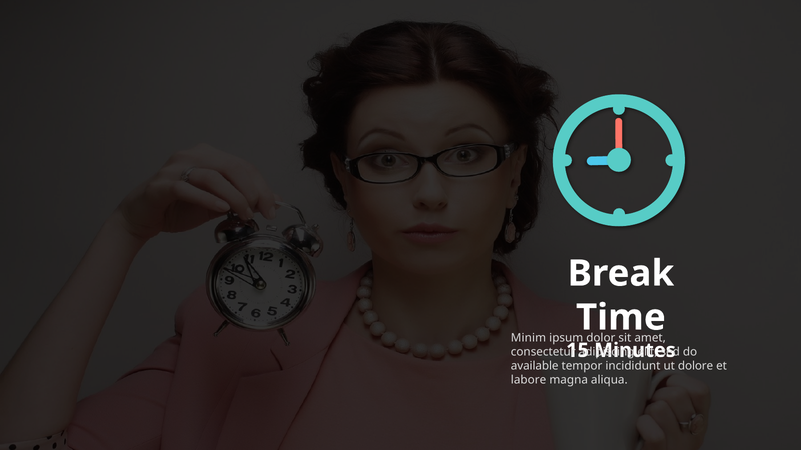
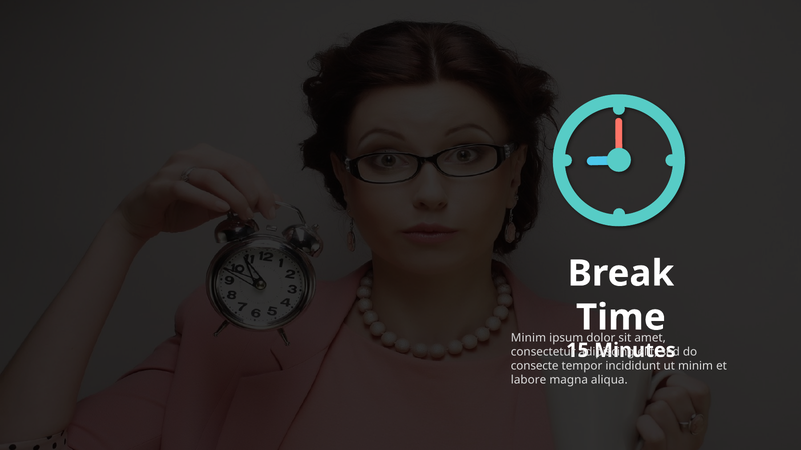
available: available -> consecte (535, 366)
dolore: dolore -> minim (696, 366)
